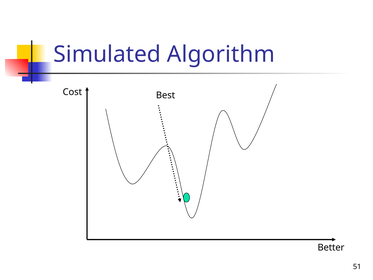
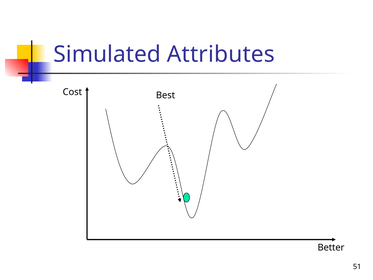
Algorithm: Algorithm -> Attributes (221, 54)
